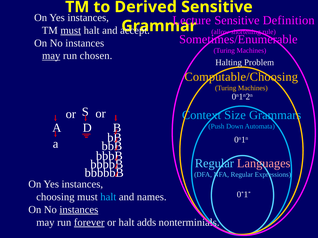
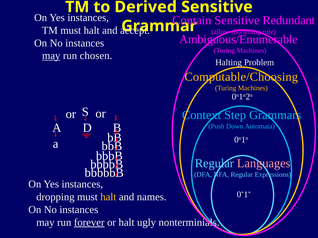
Lecture: Lecture -> Contain (192, 20)
Definition: Definition -> Redundant (289, 20)
must underline: present -> none (71, 30)
Sometimes/Enumerable: Sometimes/Enumerable -> Ambiguous/Enumerable (238, 39)
Size: Size -> Step (235, 115)
choosing: choosing -> dropping (55, 197)
halt colour: light blue -> yellow (108, 197)
instances underline: present -> none (79, 210)
adds: adds -> ugly (147, 223)
